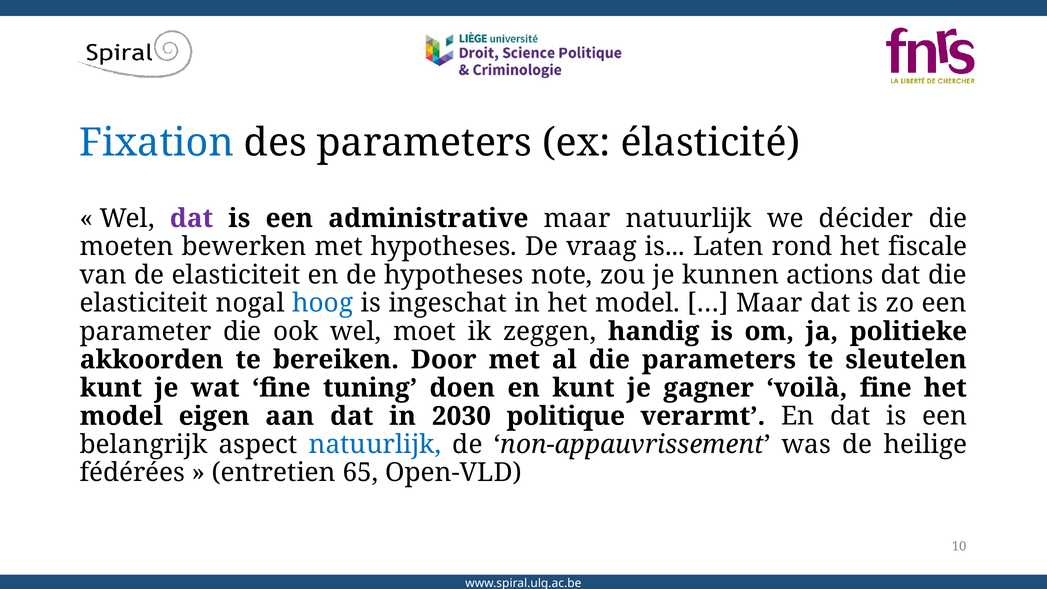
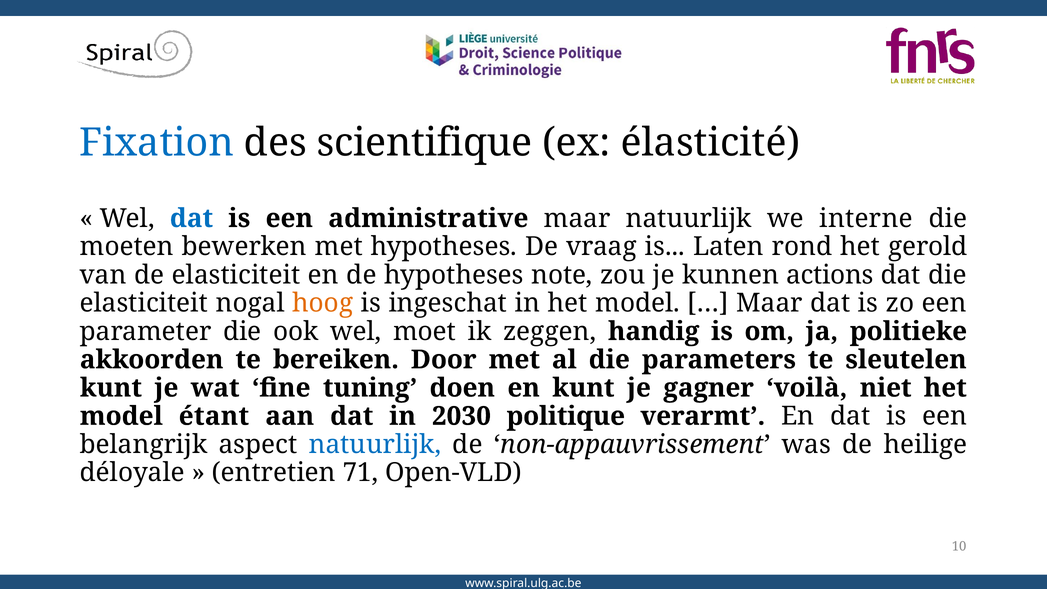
des parameters: parameters -> scientifique (425, 143)
dat colour: purple -> blue (191, 218)
décider: décider -> interne (866, 218)
fiscale: fiscale -> gerold (928, 247)
hoog colour: blue -> orange (323, 303)
voilà fine: fine -> niet (886, 388)
eigen: eigen -> étant (214, 416)
fédérées: fédérées -> déloyale (132, 473)
65: 65 -> 71 (360, 473)
